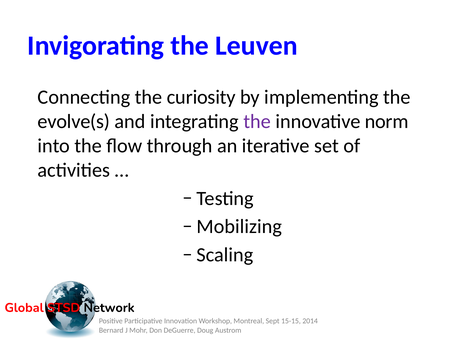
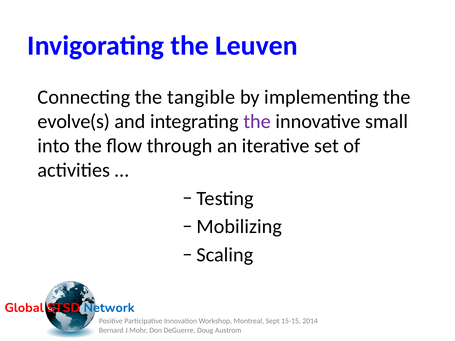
curiosity: curiosity -> tangible (201, 97)
norm: norm -> small (387, 122)
Network colour: black -> blue (109, 308)
